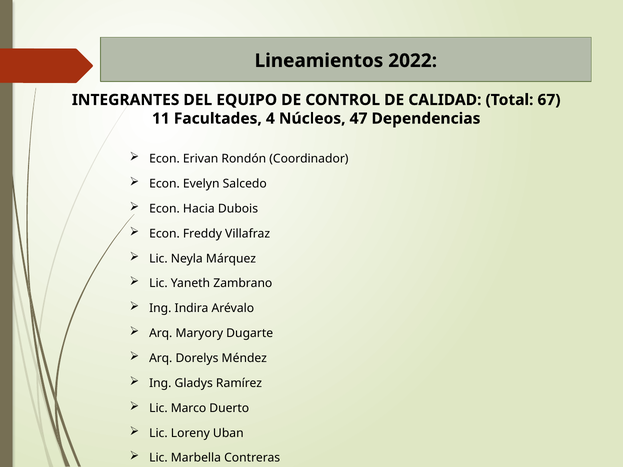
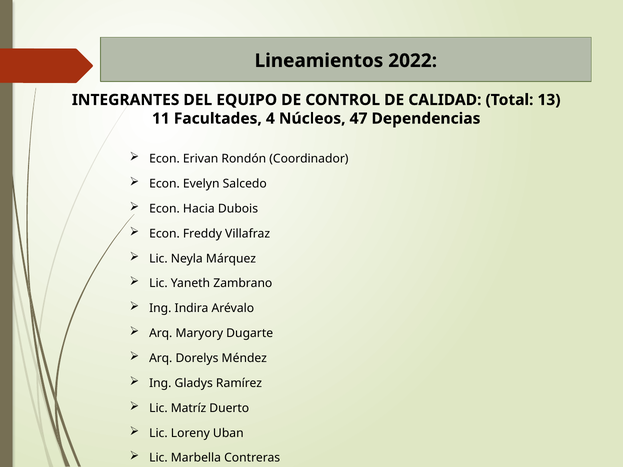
67: 67 -> 13 (549, 100)
Marco: Marco -> Matríz (189, 408)
